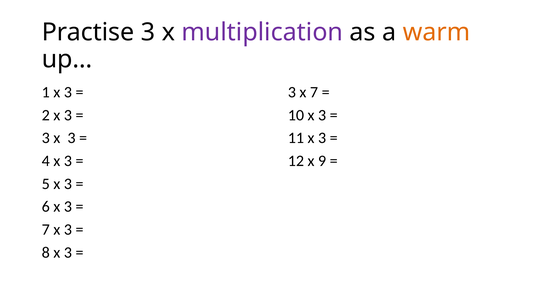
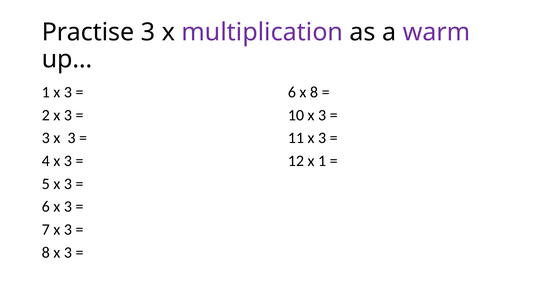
warm colour: orange -> purple (436, 32)
3: 3 -> 6 (292, 92)
x 7: 7 -> 8 (314, 92)
x 9: 9 -> 1 (322, 161)
